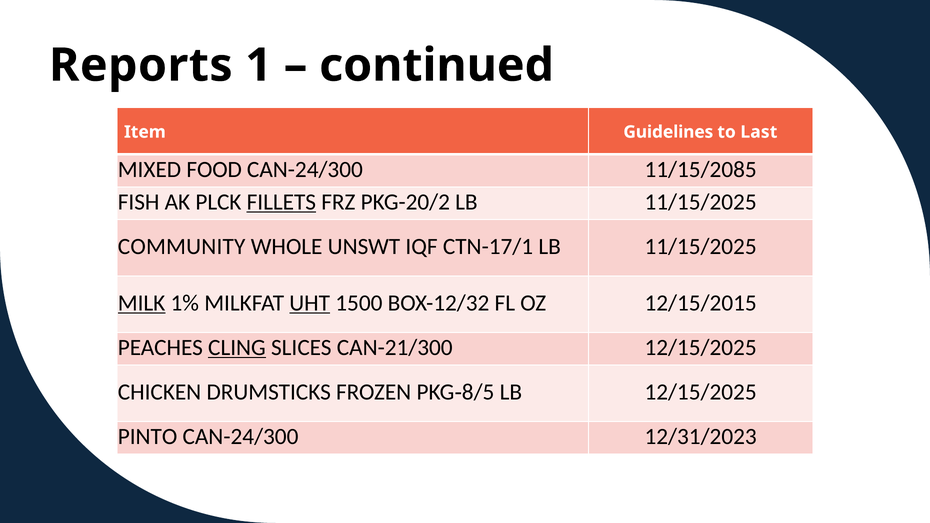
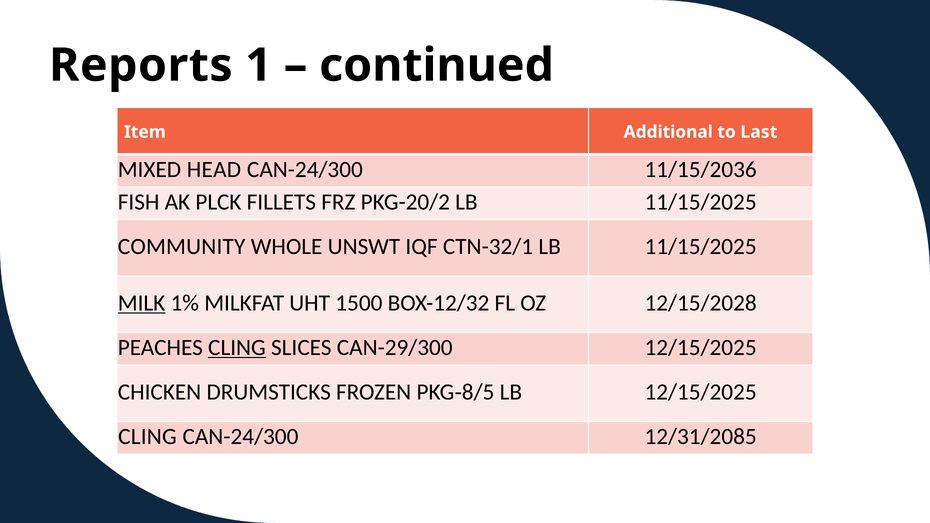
Guidelines: Guidelines -> Additional (668, 132)
FOOD: FOOD -> HEAD (214, 169)
11/15/2085: 11/15/2085 -> 11/15/2036 (701, 169)
FILLETS underline: present -> none (281, 202)
CTN-17/1: CTN-17/1 -> CTN-32/1 (488, 247)
UHT underline: present -> none (310, 303)
12/15/2015: 12/15/2015 -> 12/15/2028 (701, 303)
CAN-21/300: CAN-21/300 -> CAN-29/300 (395, 348)
PINTO: PINTO -> CLING (147, 437)
12/31/2023: 12/31/2023 -> 12/31/2085 (701, 437)
